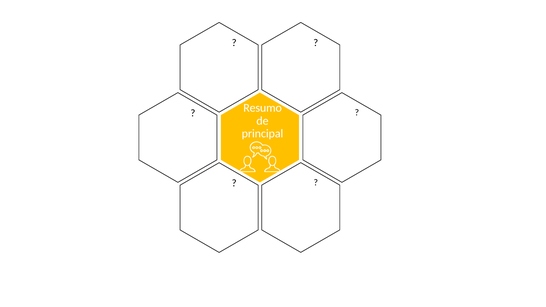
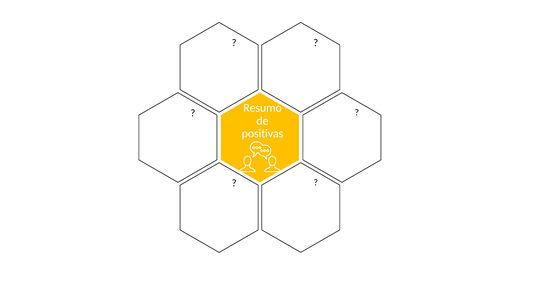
principal: principal -> positivas (263, 134)
